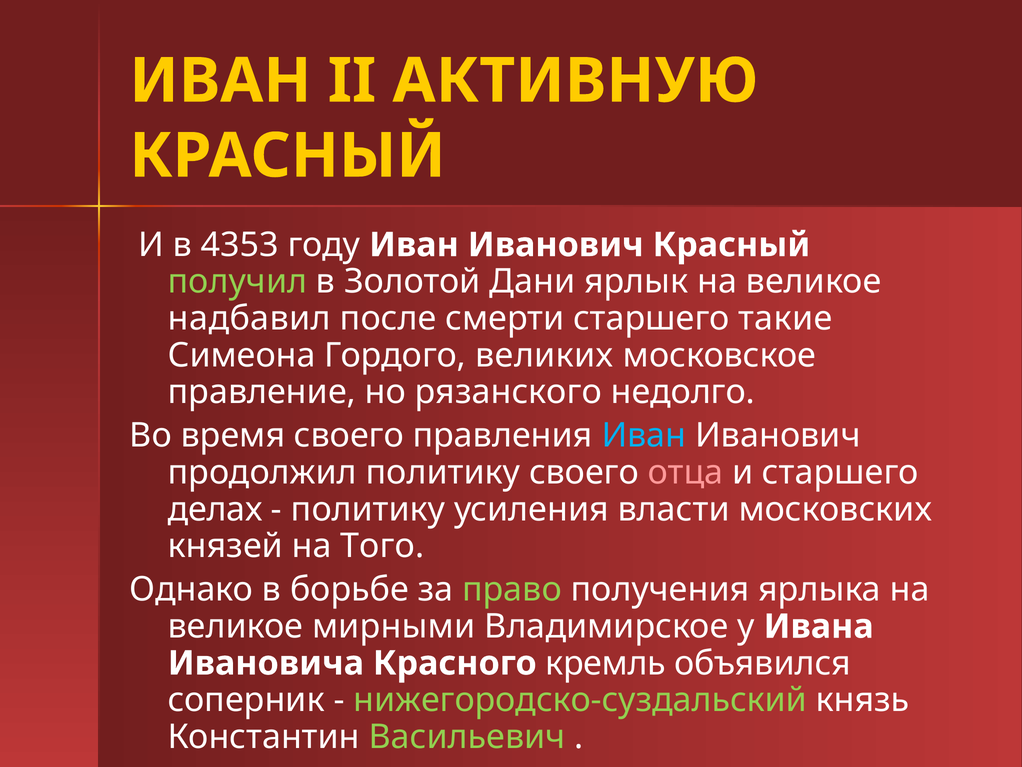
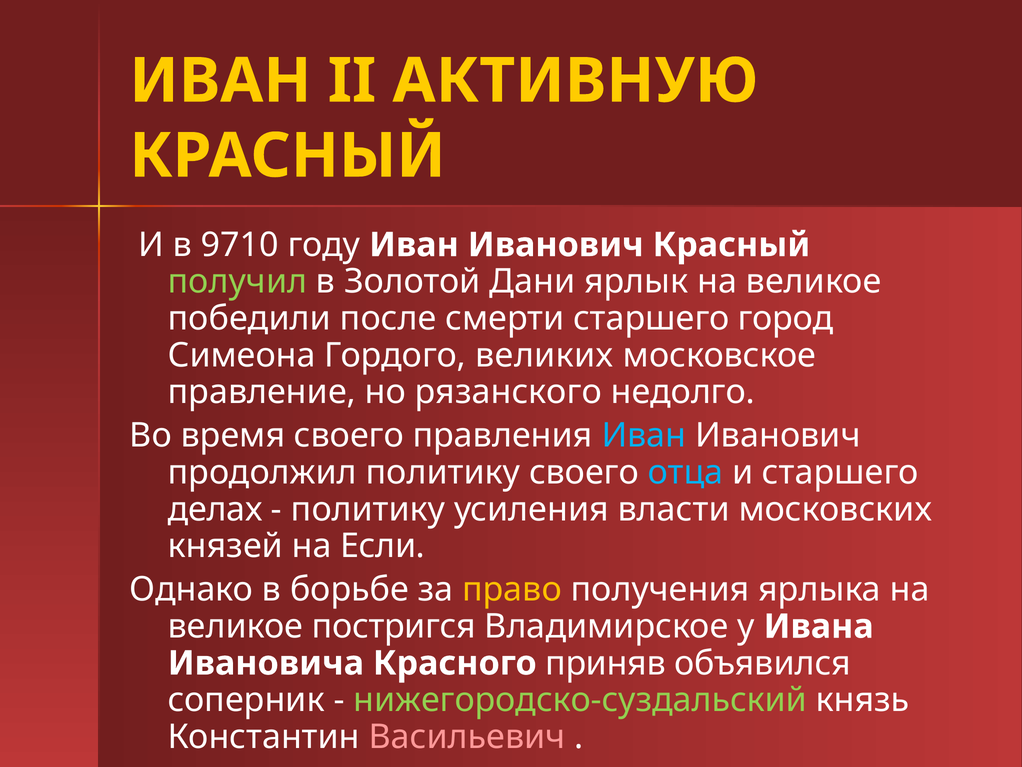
4353: 4353 -> 9710 (240, 245)
надбавил: надбавил -> победили (249, 318)
такие: такие -> город (786, 318)
отца colour: pink -> light blue (685, 472)
Того: Того -> Если (383, 546)
право colour: light green -> yellow (512, 589)
мирными: мирными -> постригся (394, 626)
кремль: кремль -> приняв (606, 663)
Васильевич colour: light green -> pink (467, 736)
